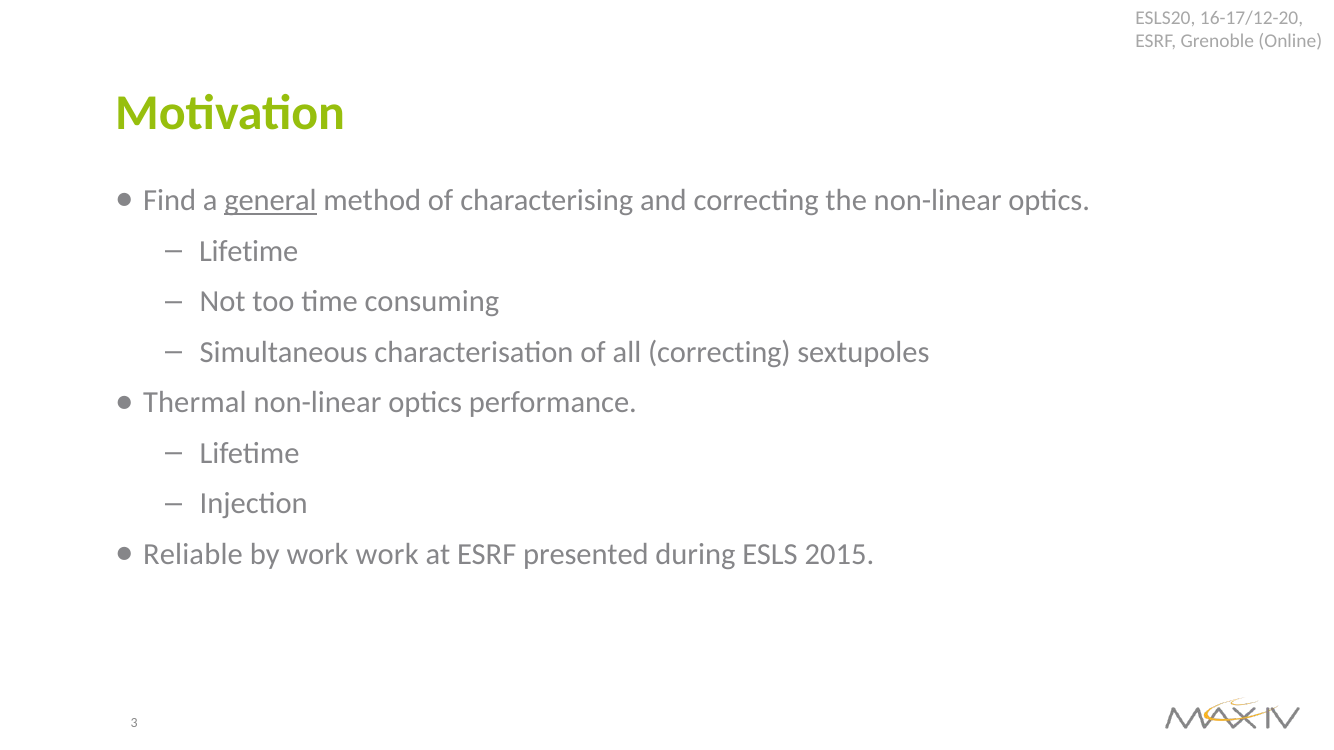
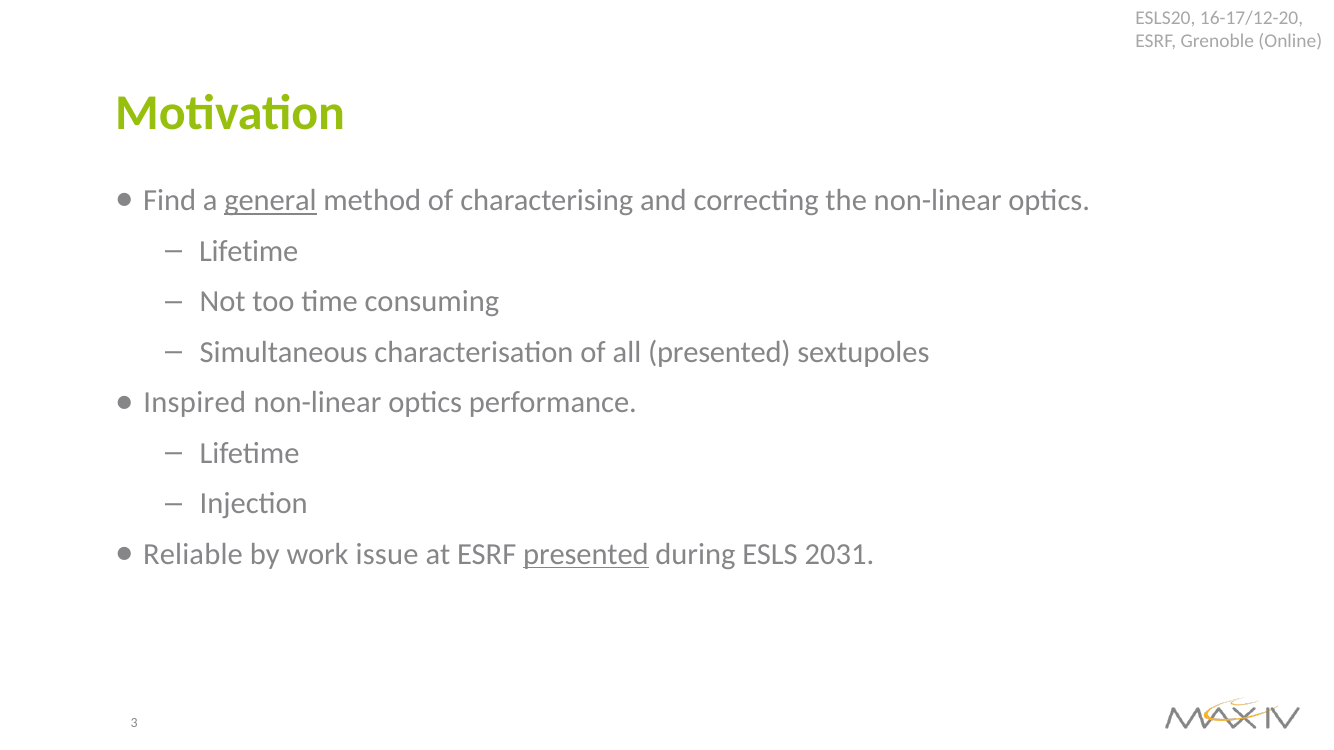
all correcting: correcting -> presented (719, 352)
Thermal: Thermal -> Inspired (195, 403)
work work: work -> issue (387, 555)
presented underline: none -> present (586, 555)
2015: 2015 -> 2031 (839, 555)
